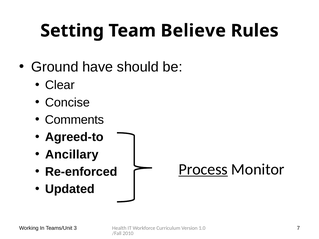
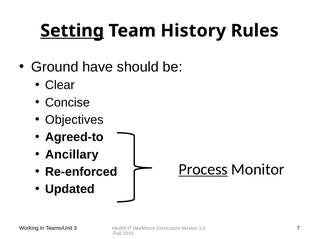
Setting underline: none -> present (72, 31)
Believe: Believe -> History (193, 31)
Comments: Comments -> Objectives (74, 120)
